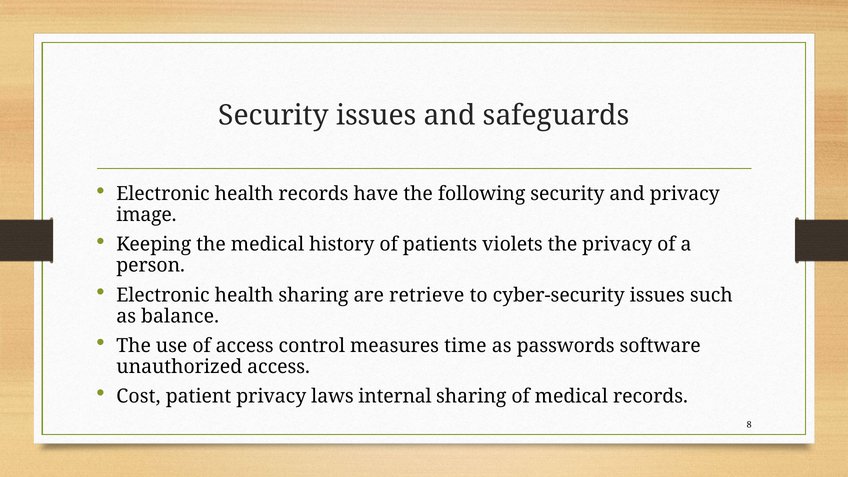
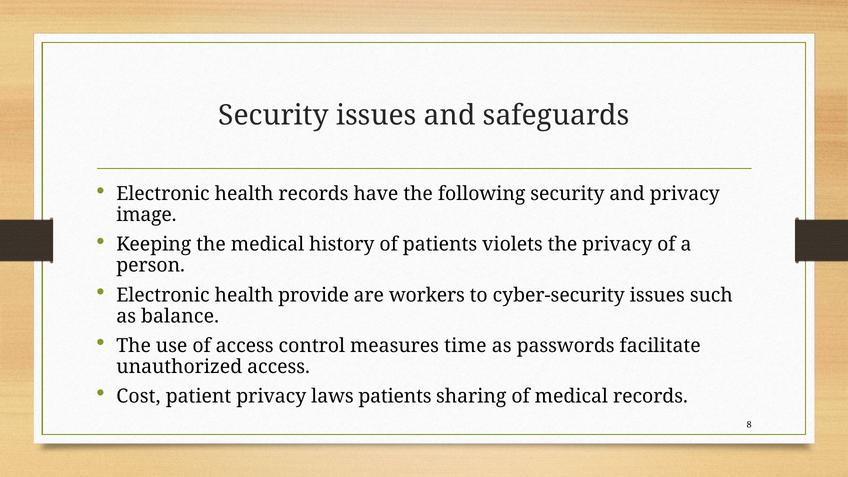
health sharing: sharing -> provide (314, 295)
retrieve: retrieve -> workers (427, 295)
software: software -> facilitate (660, 346)
laws internal: internal -> patients (395, 396)
